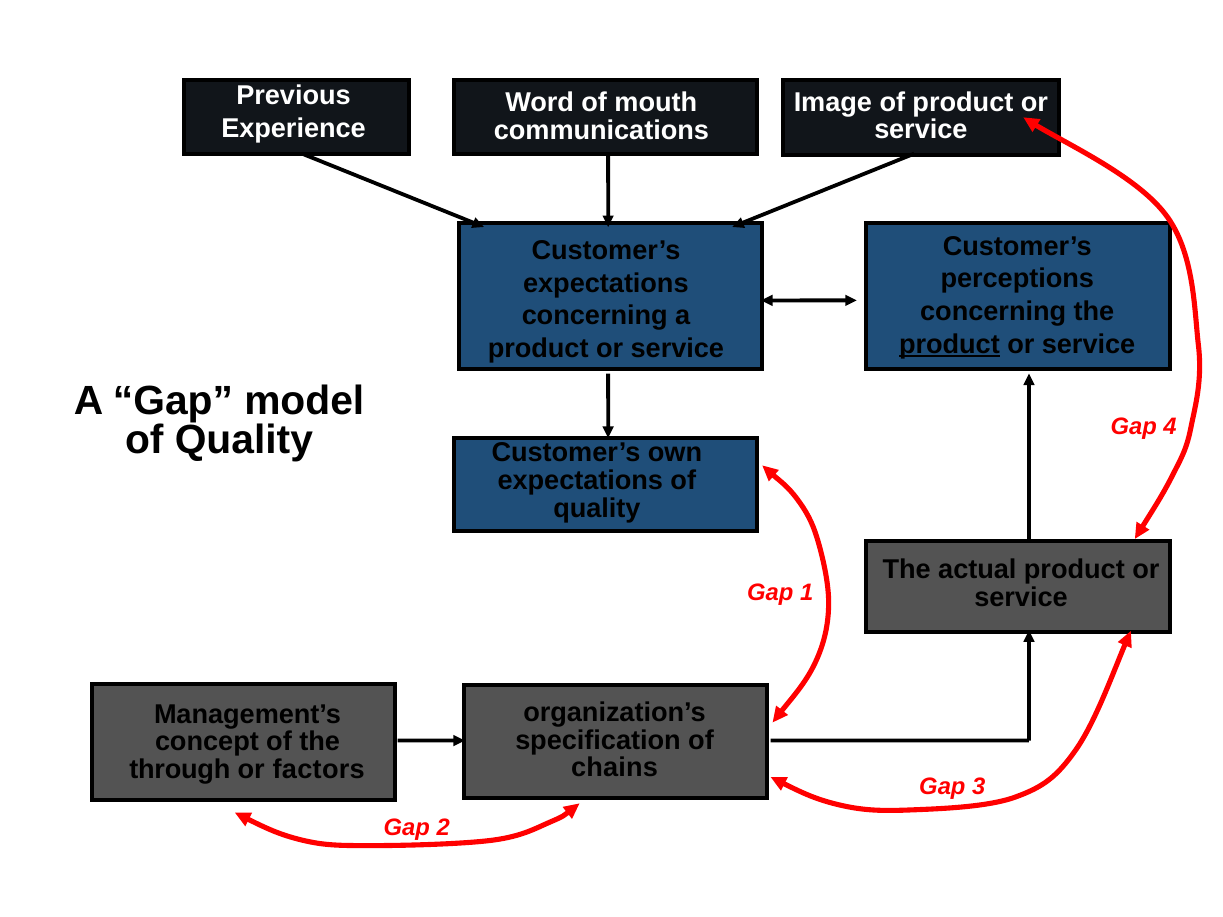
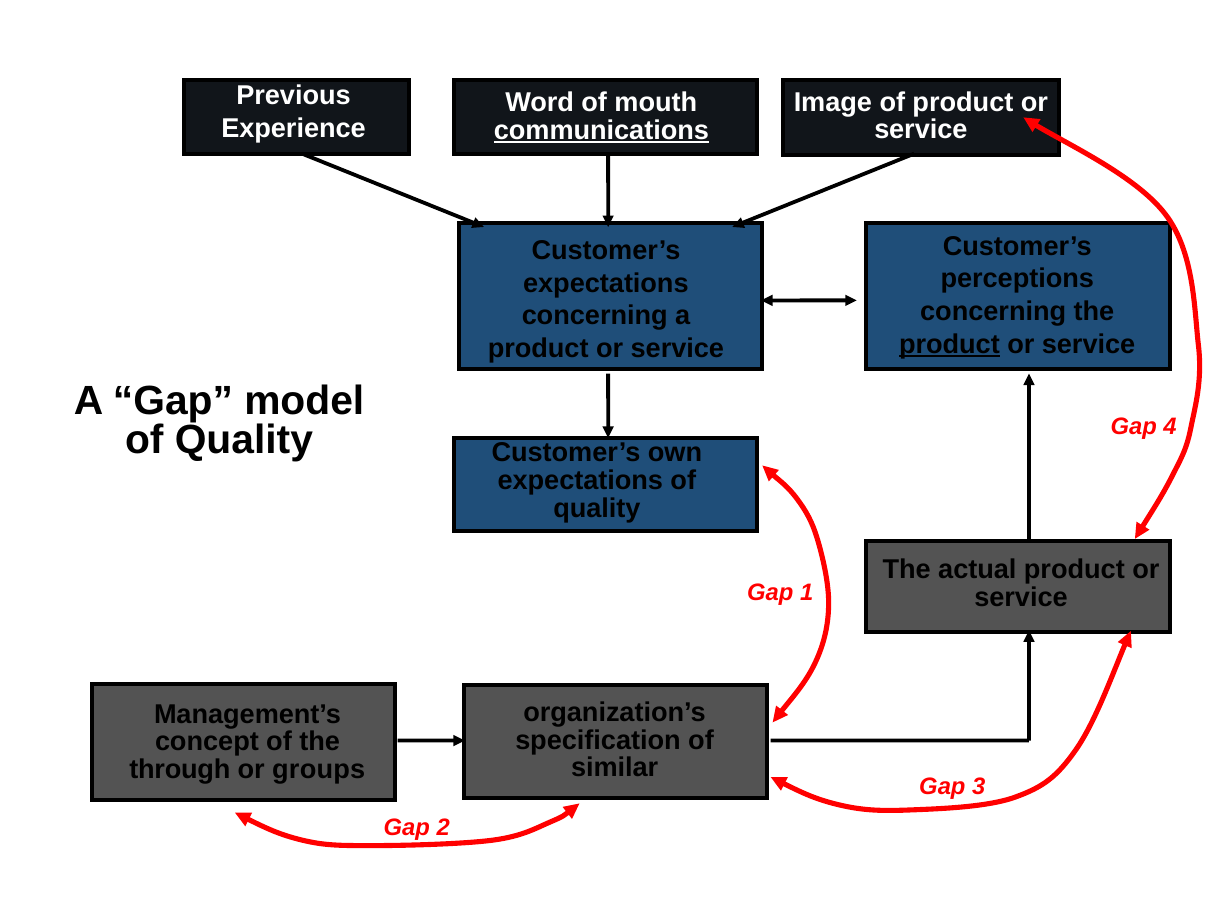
communications underline: none -> present (601, 130)
chains: chains -> similar (615, 768)
factors: factors -> groups (319, 770)
